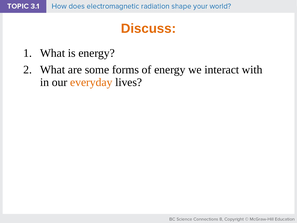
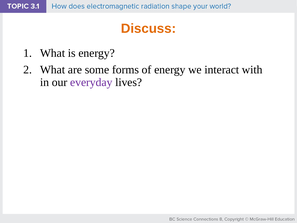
everyday colour: orange -> purple (91, 82)
